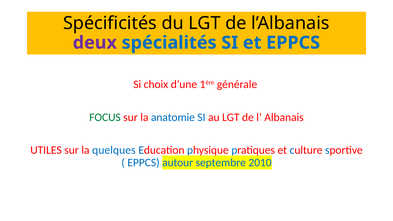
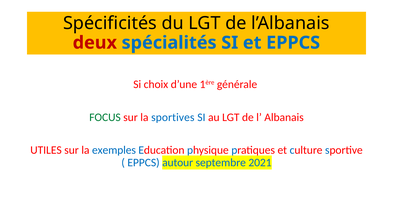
deux colour: purple -> red (95, 43)
anatomie: anatomie -> sportives (173, 117)
quelques: quelques -> exemples (114, 150)
2010: 2010 -> 2021 (260, 163)
